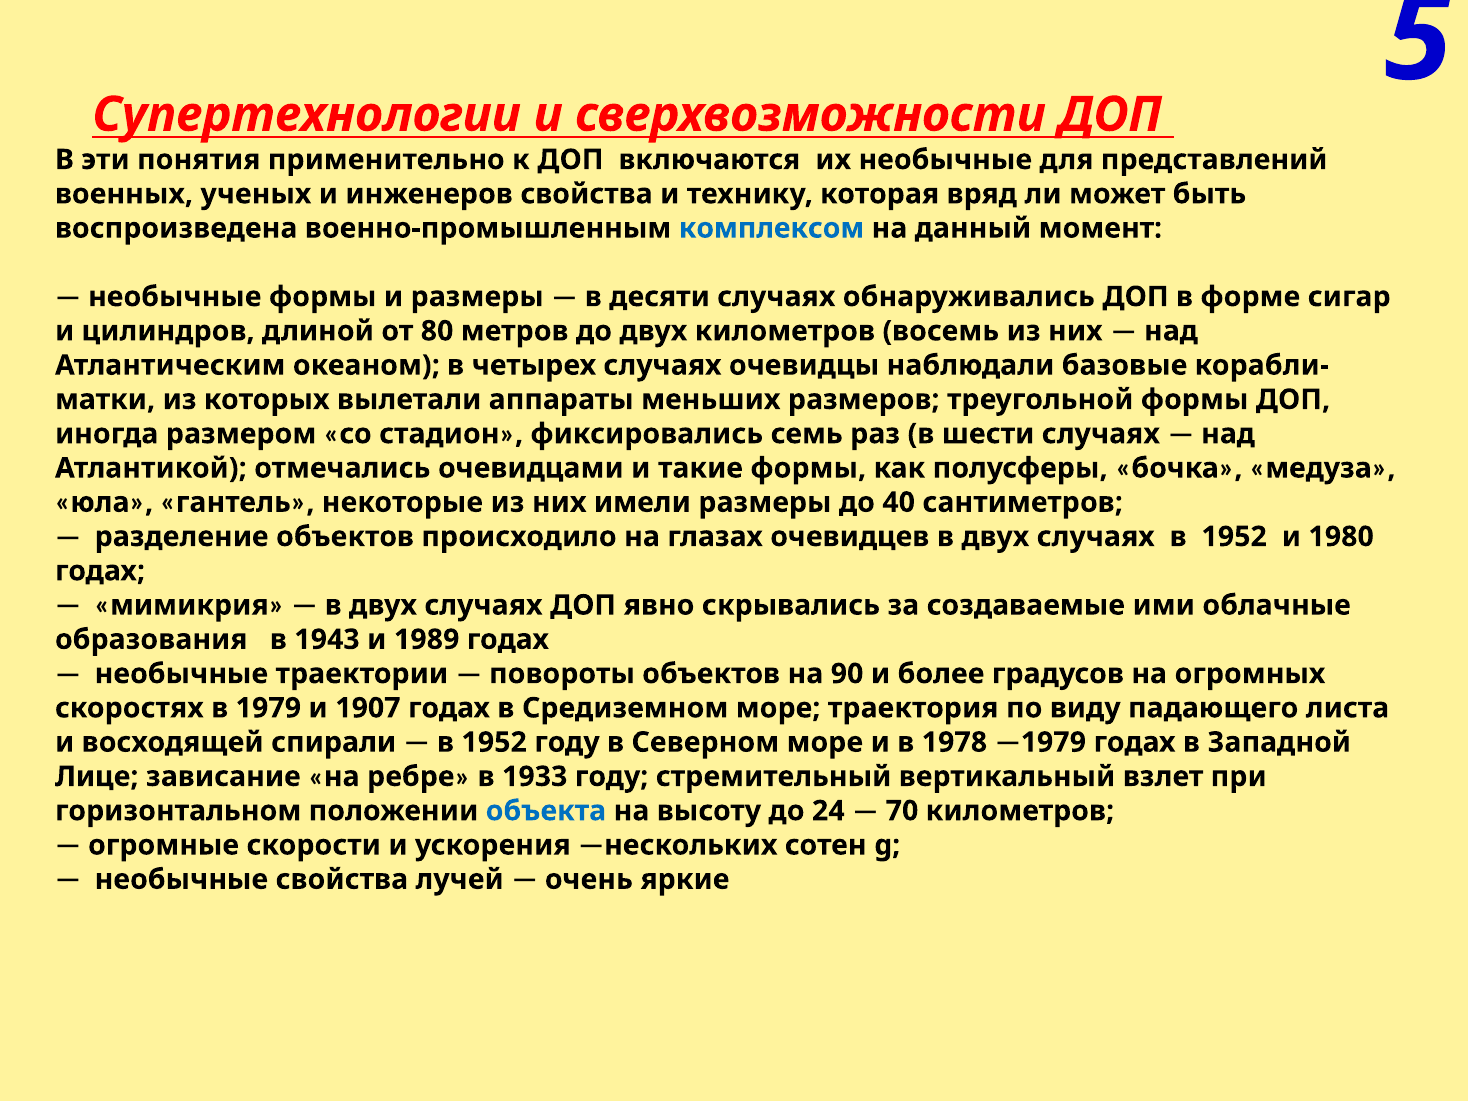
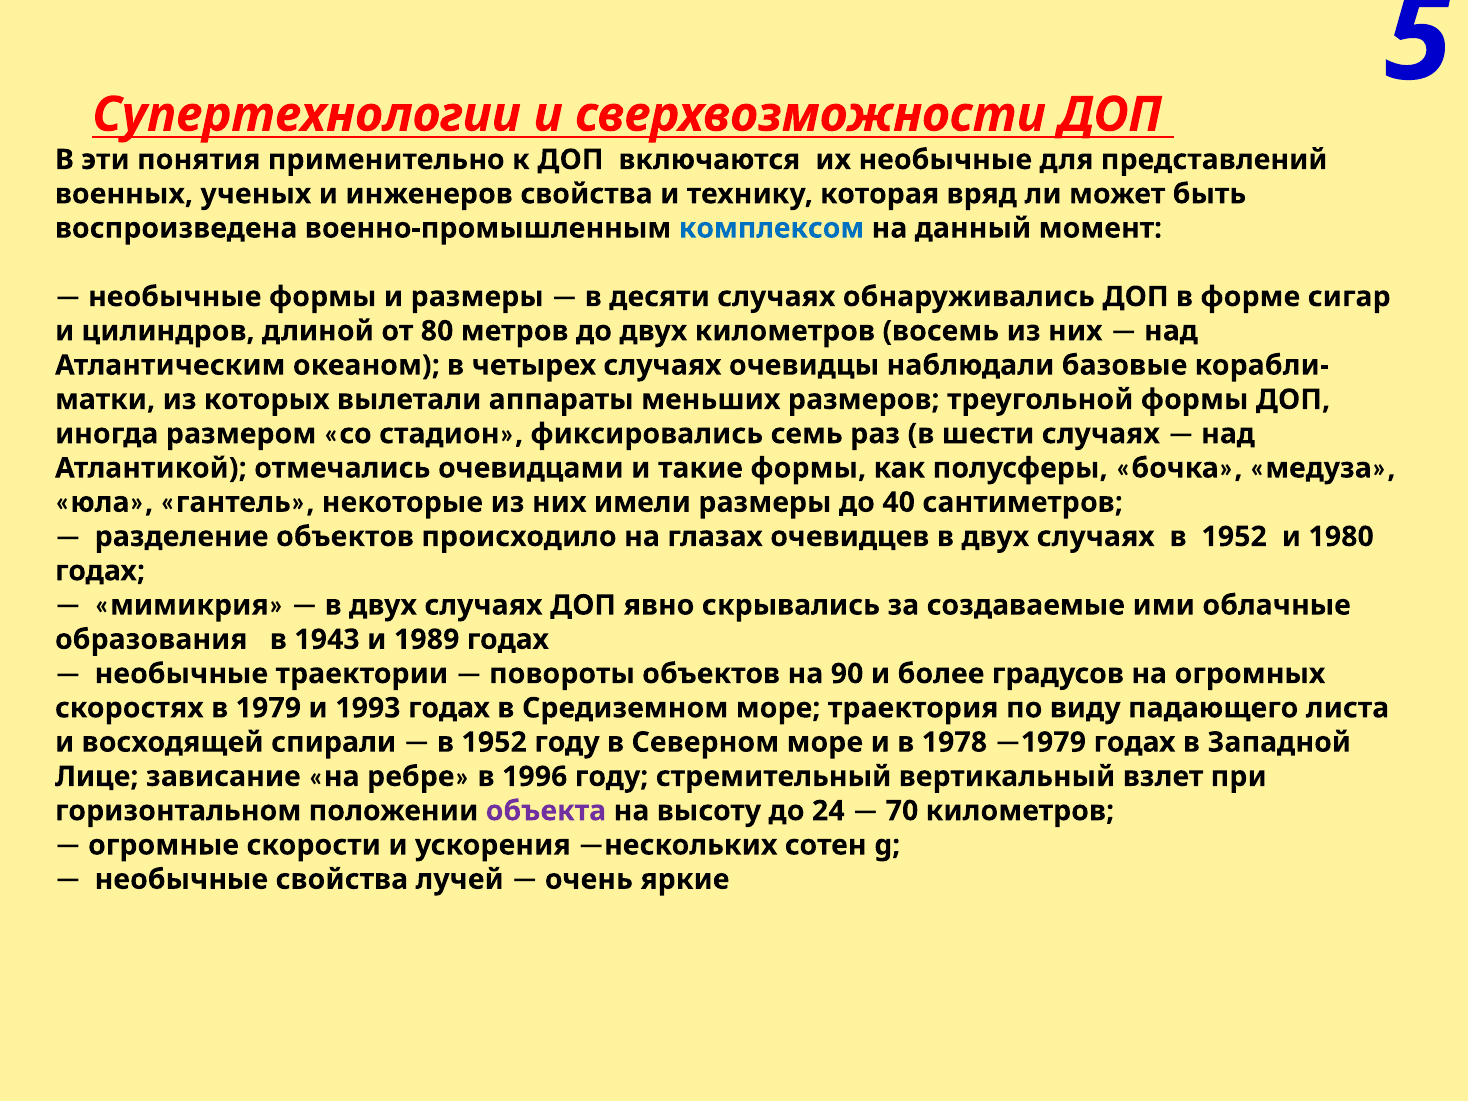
1907: 1907 -> 1993 (368, 708)
1933: 1933 -> 1996 (535, 777)
объекта colour: blue -> purple (546, 811)
